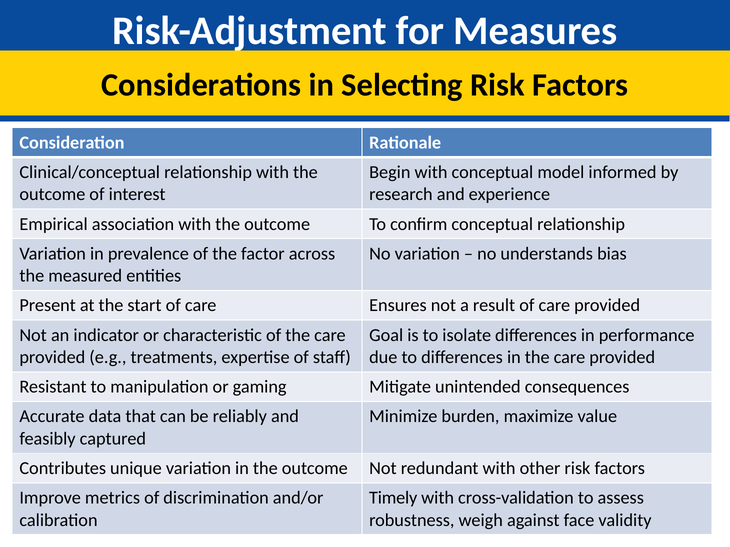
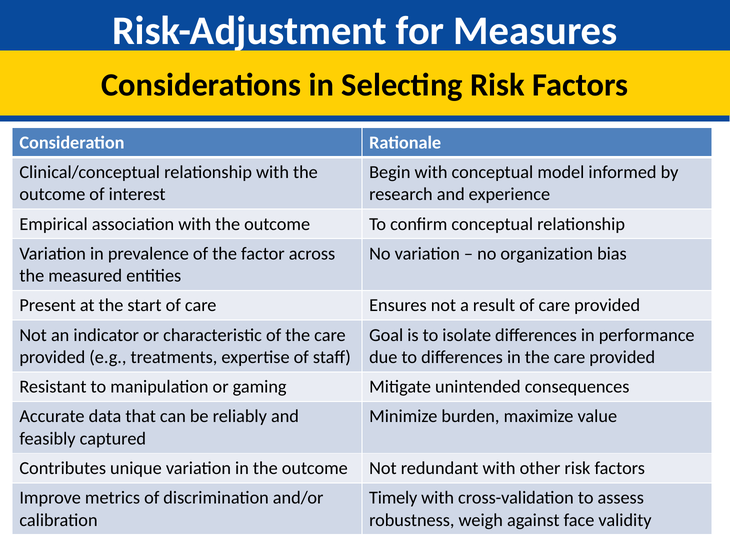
understands: understands -> organization (547, 254)
